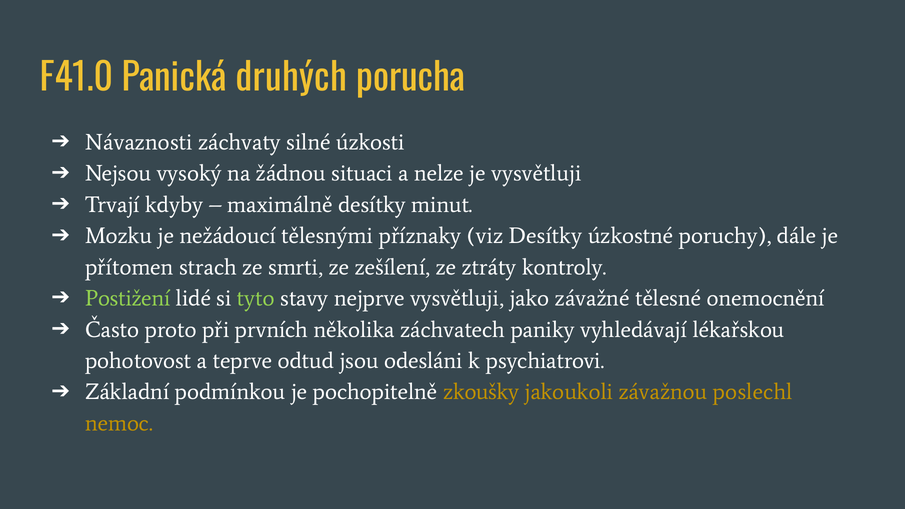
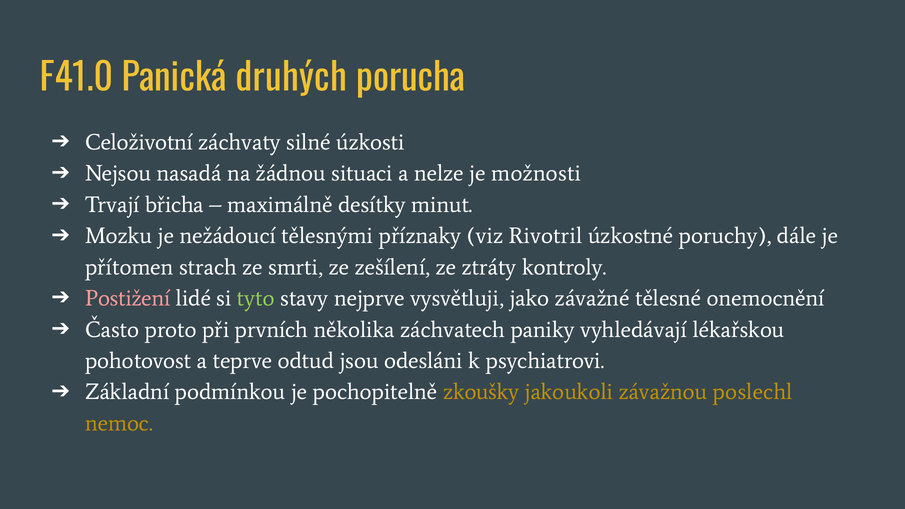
Návaznosti: Návaznosti -> Celoživotní (139, 142)
vysoký: vysoký -> nasadá (189, 174)
je vysvětluji: vysvětluji -> možnosti (536, 174)
kdyby: kdyby -> břicha (174, 205)
viz Desítky: Desítky -> Rivotril (545, 236)
Postižení colour: light green -> pink (128, 298)
